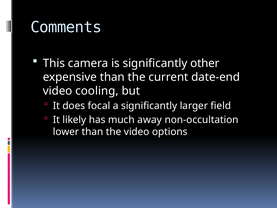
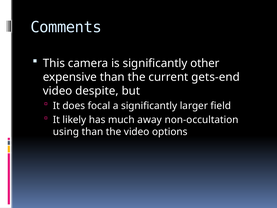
date-end: date-end -> gets-end (216, 77)
cooling: cooling -> despite (97, 91)
lower: lower -> using (66, 132)
